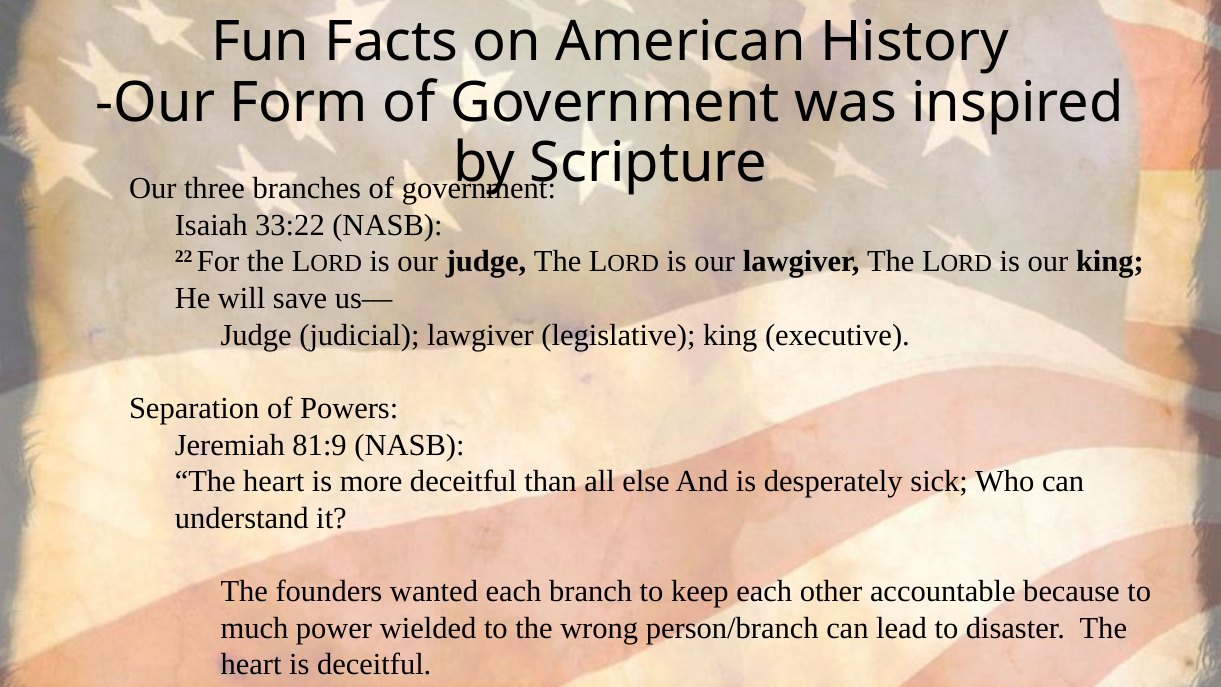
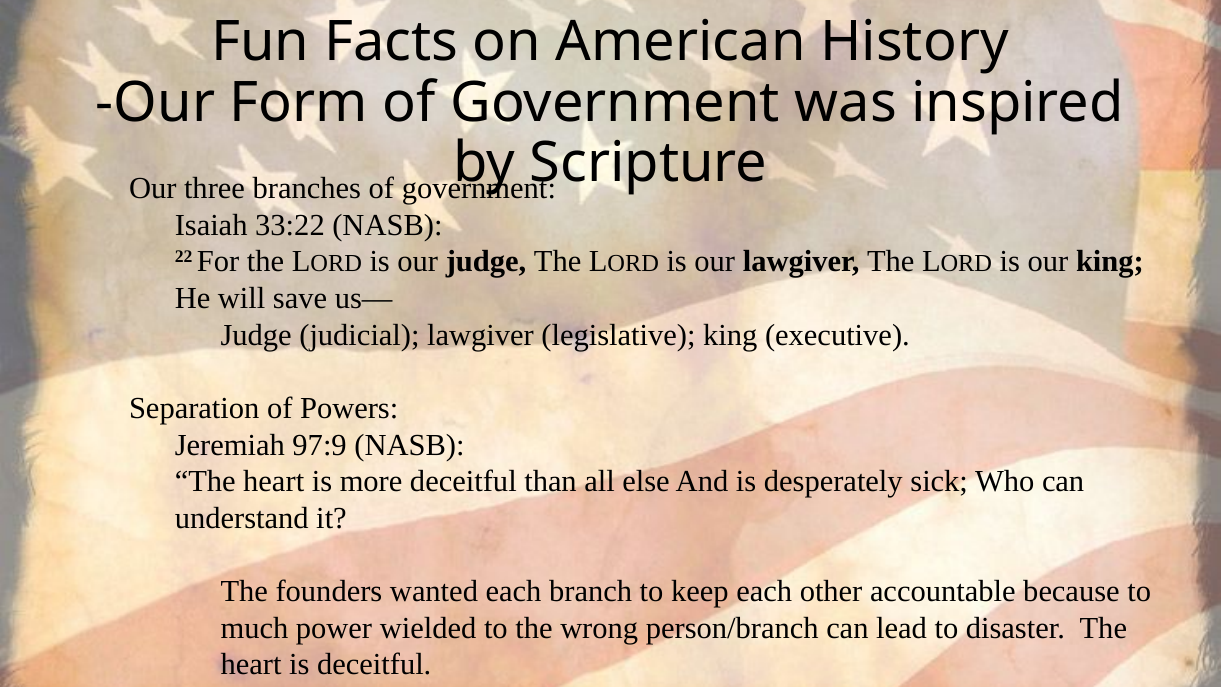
81:9: 81:9 -> 97:9 (320, 445)
